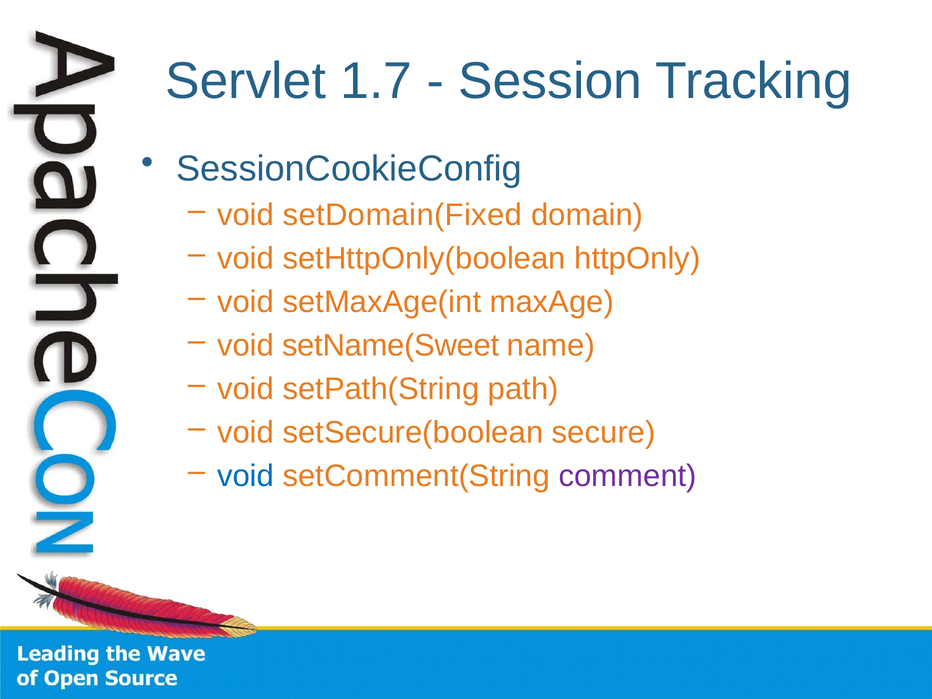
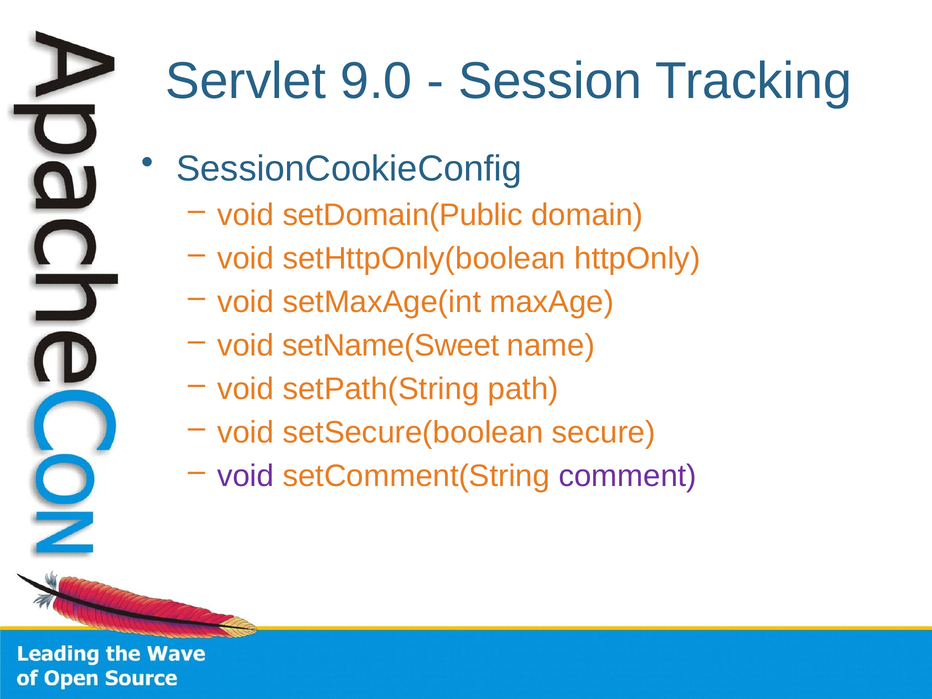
1.7: 1.7 -> 9.0 (376, 81)
setDomain(Fixed: setDomain(Fixed -> setDomain(Public (403, 215)
void colour: blue -> purple (246, 476)
